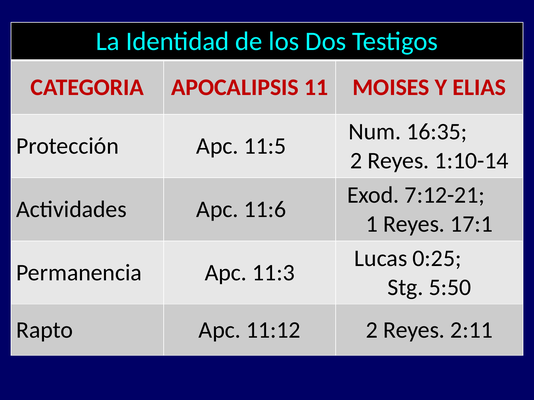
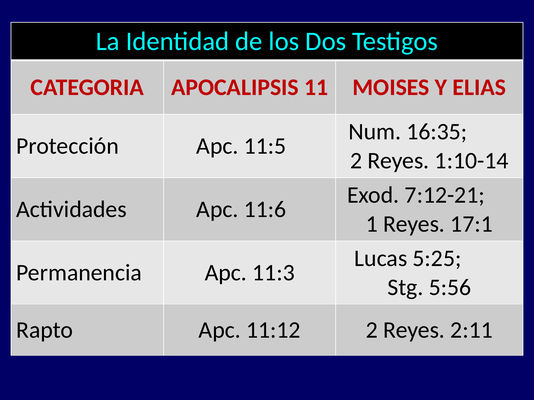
0:25: 0:25 -> 5:25 (437, 259)
5:50: 5:50 -> 5:56 (450, 288)
